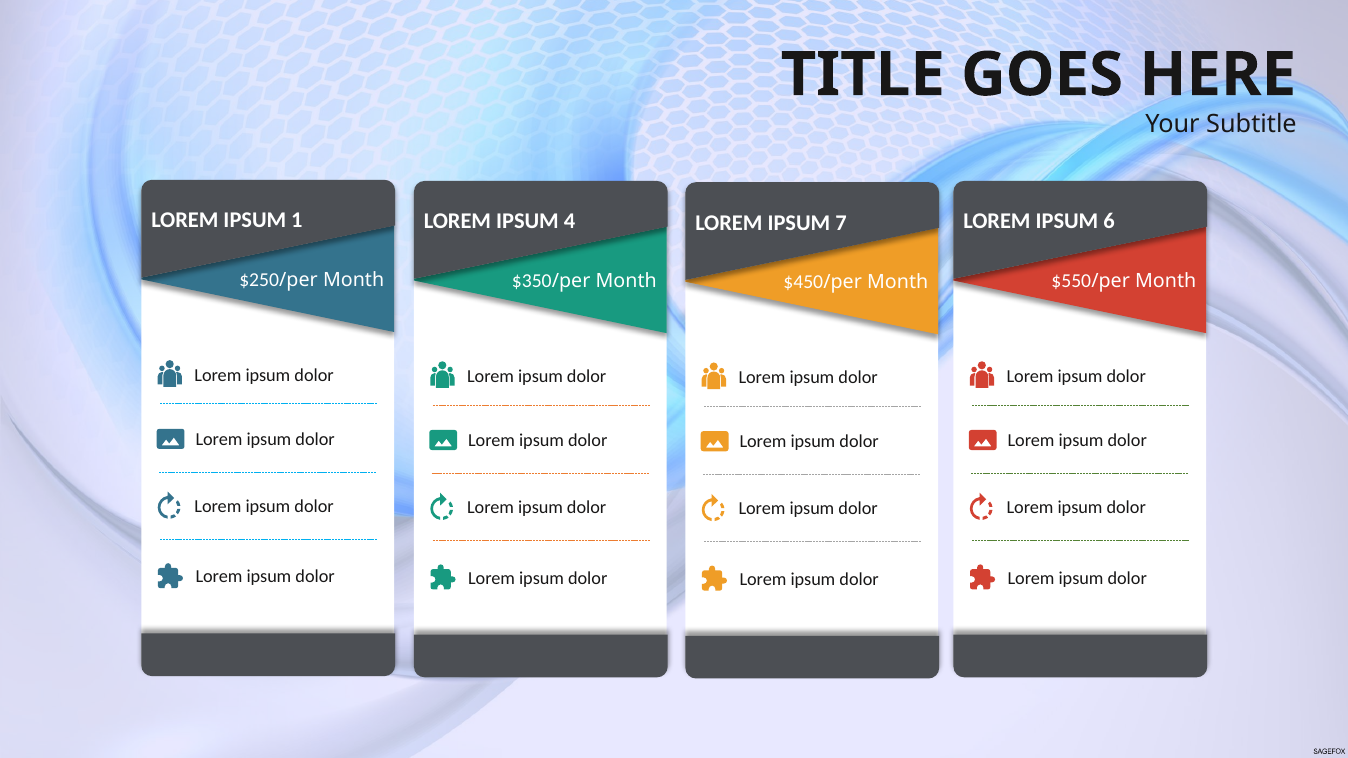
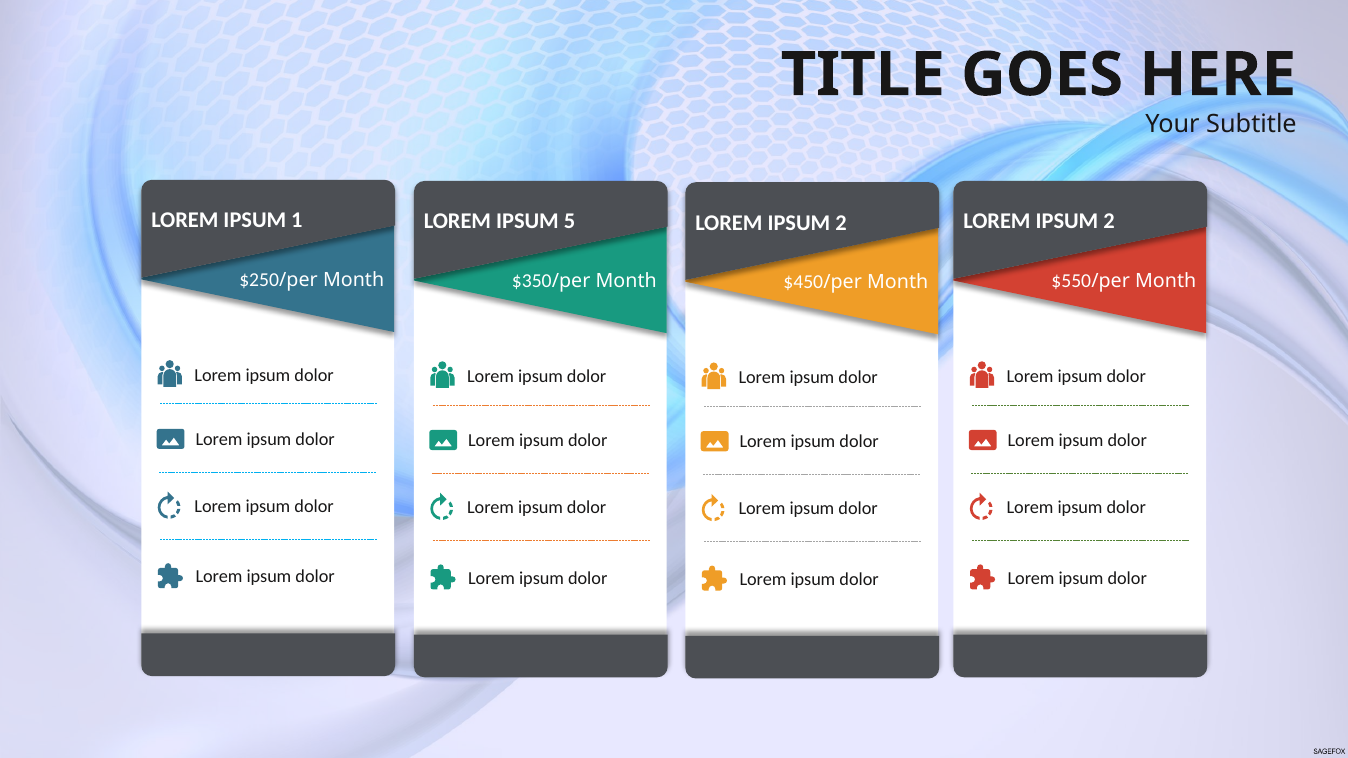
4: 4 -> 5 (570, 222)
6: 6 -> 2 (1109, 222)
7: 7 -> 2 (841, 223)
